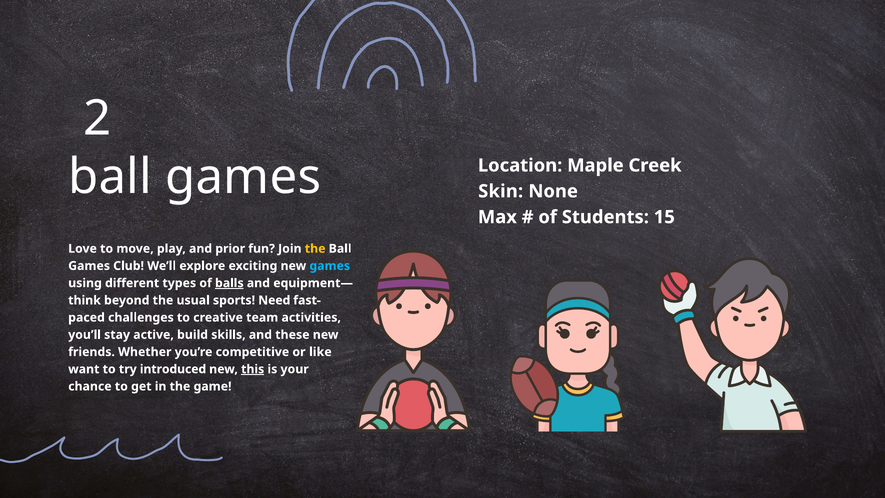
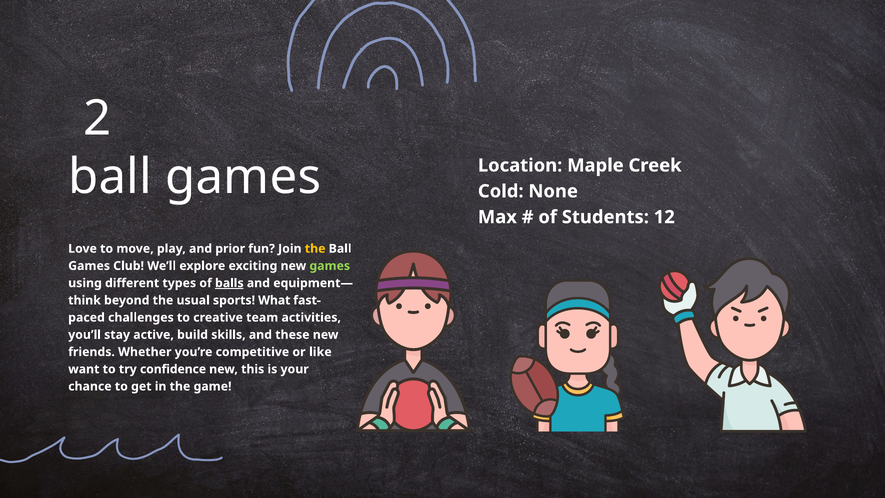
Skin: Skin -> Cold (501, 191)
15: 15 -> 12 (664, 217)
games colour: light blue -> light green (330, 266)
Need: Need -> What (274, 300)
introduced: introduced -> confidence (173, 369)
this underline: present -> none (253, 369)
